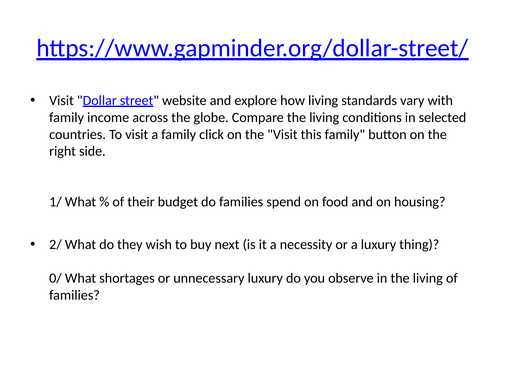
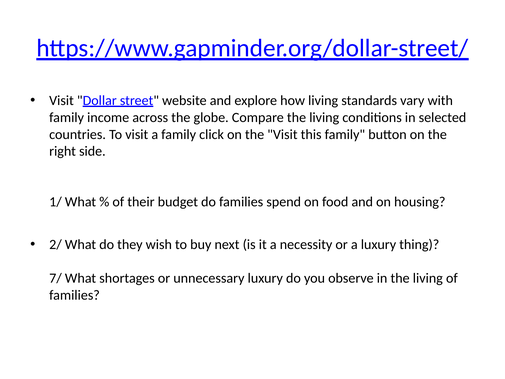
0/: 0/ -> 7/ (56, 278)
